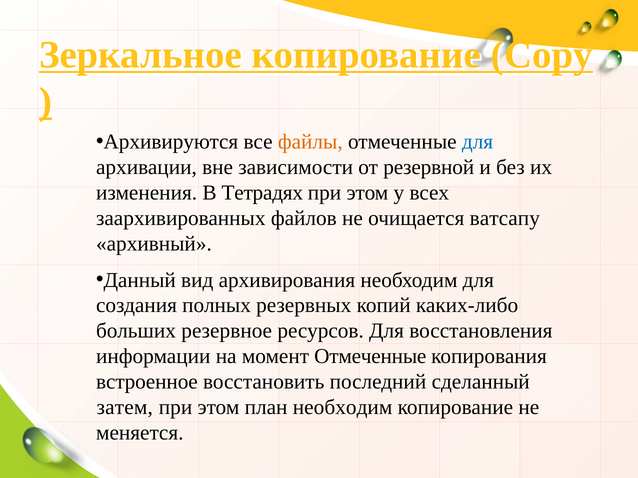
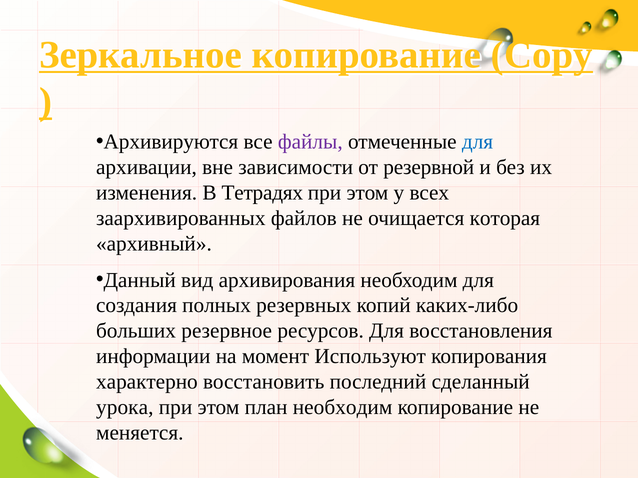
файлы colour: orange -> purple (310, 142)
ватсапу: ватсапу -> которая (505, 219)
момент Отмеченные: Отмеченные -> Используют (370, 357)
встроенное: встроенное -> характерно (147, 382)
затем: затем -> урока (125, 408)
